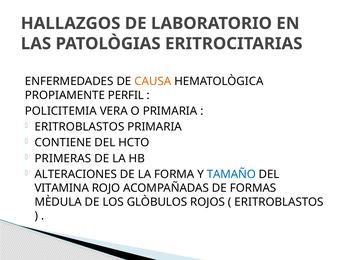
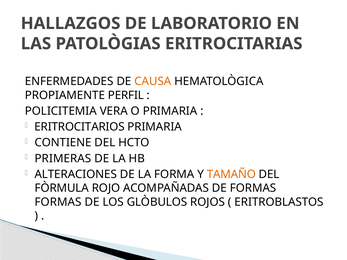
ERITROBLASTOS: ERITROBLASTOS -> ERITROCITARIOS (80, 127)
TAMAÑO colour: blue -> orange (231, 174)
VITAMINA: VITAMINA -> FÒRMULA (62, 188)
MÈDULA: MÈDULA -> FORMAS (58, 202)
